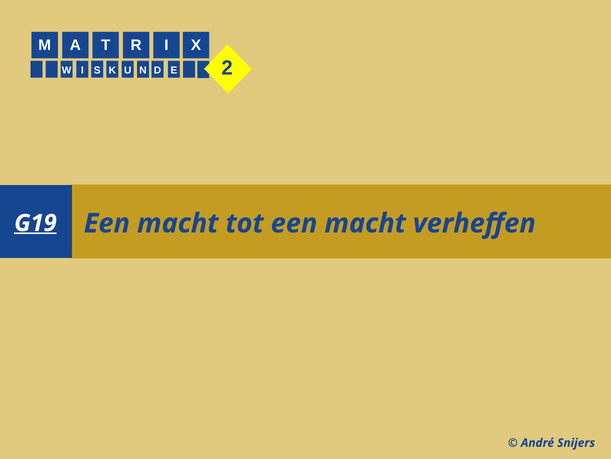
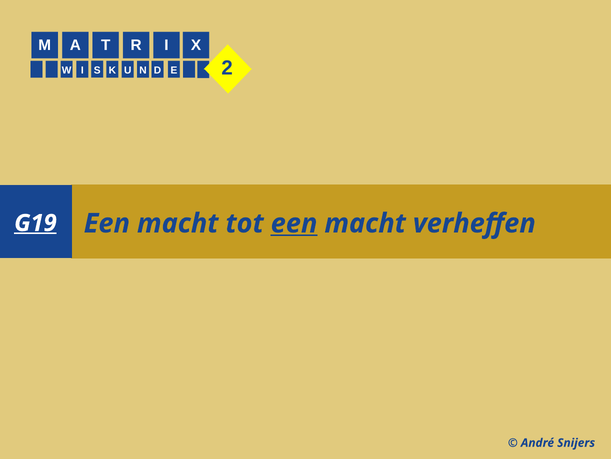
een underline: none -> present (294, 223)
